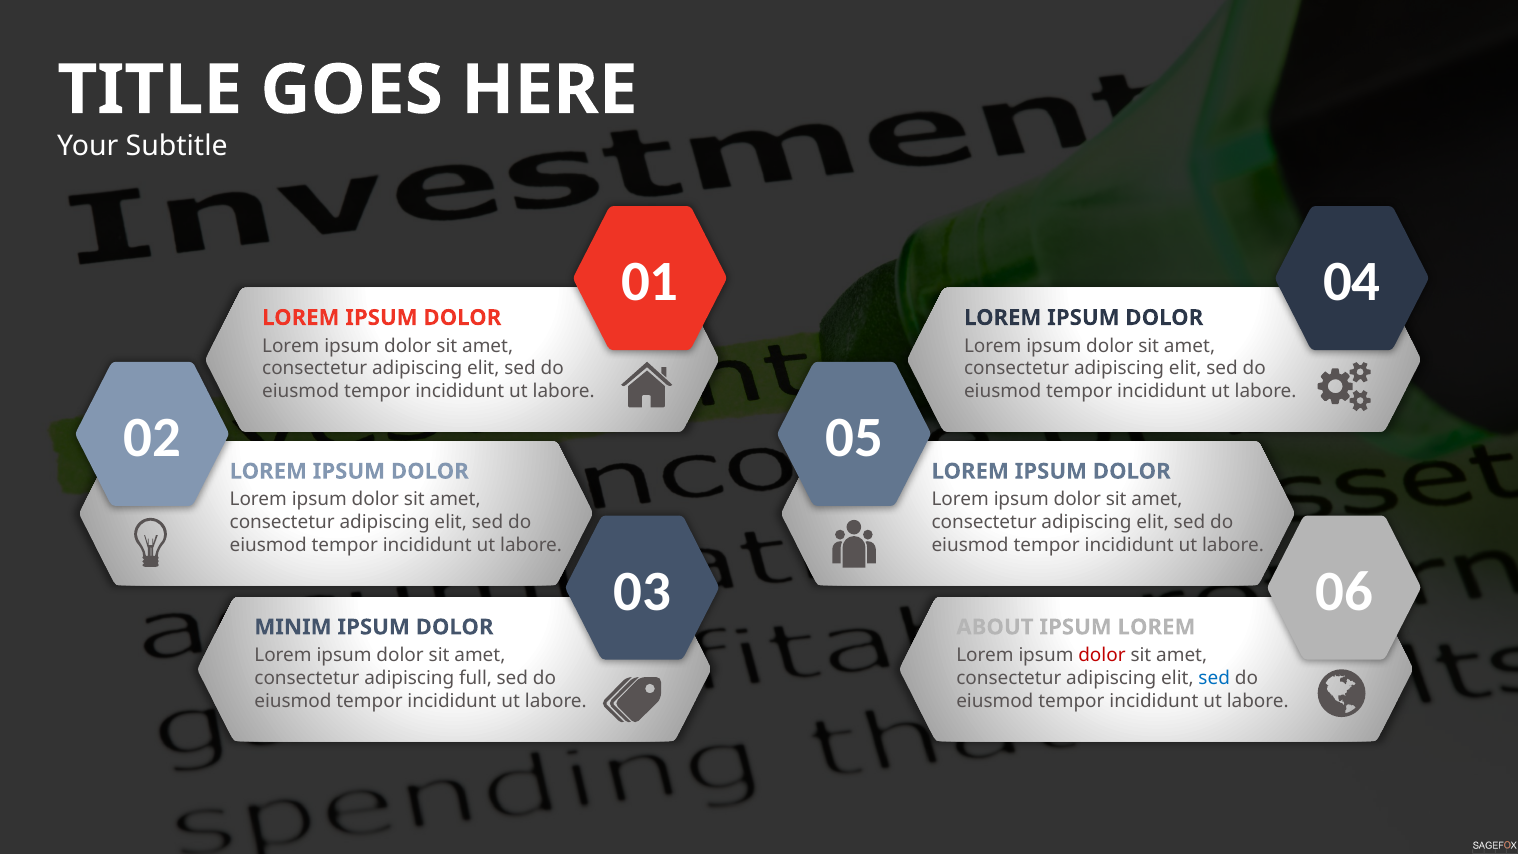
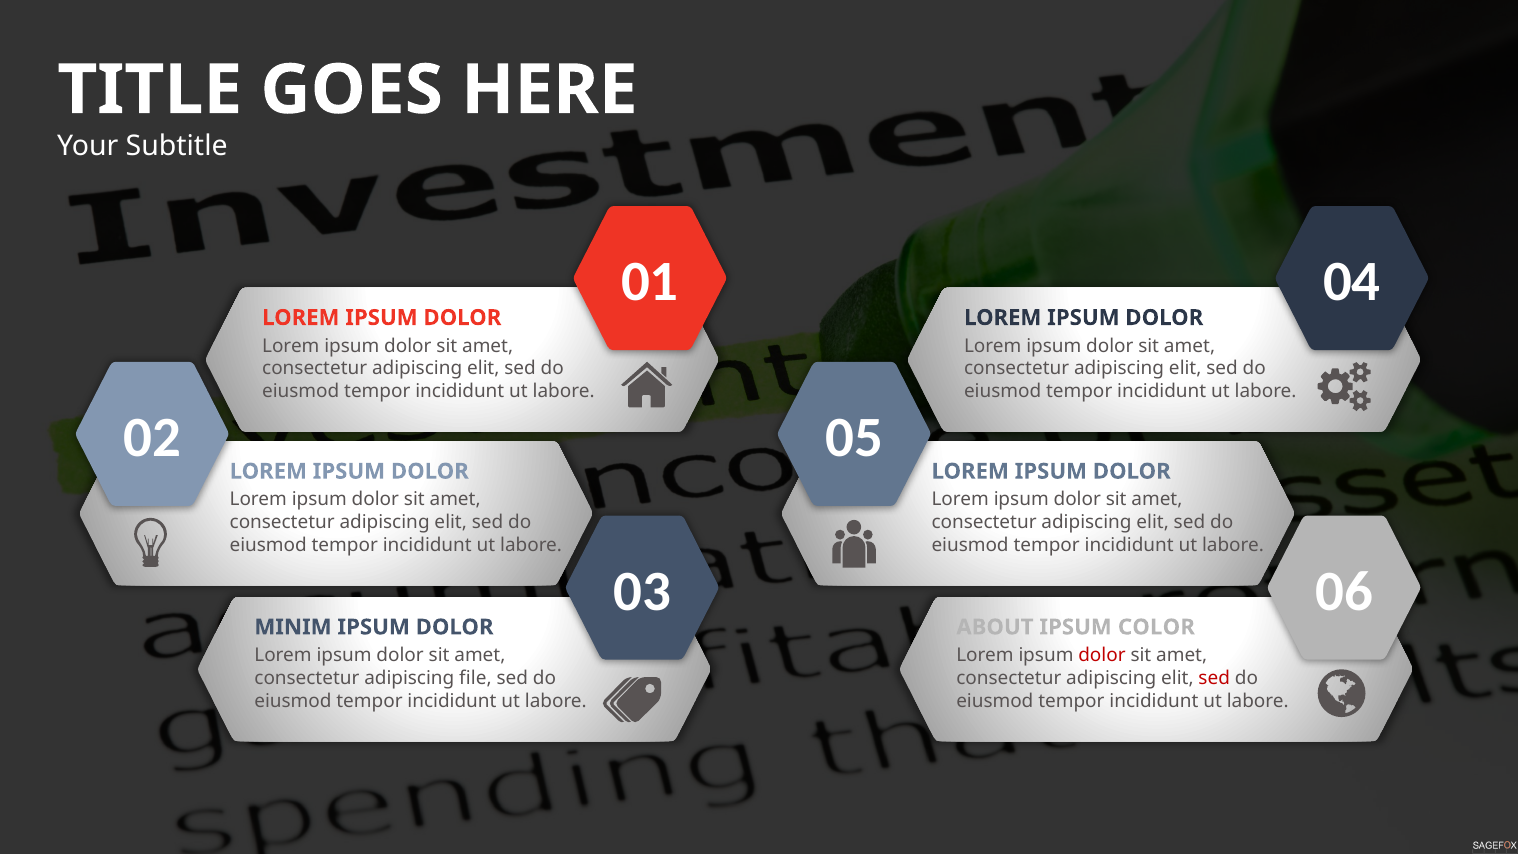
IPSUM LOREM: LOREM -> COLOR (1156, 627)
full: full -> file (475, 678)
sed colour: blue -> red (1214, 678)
